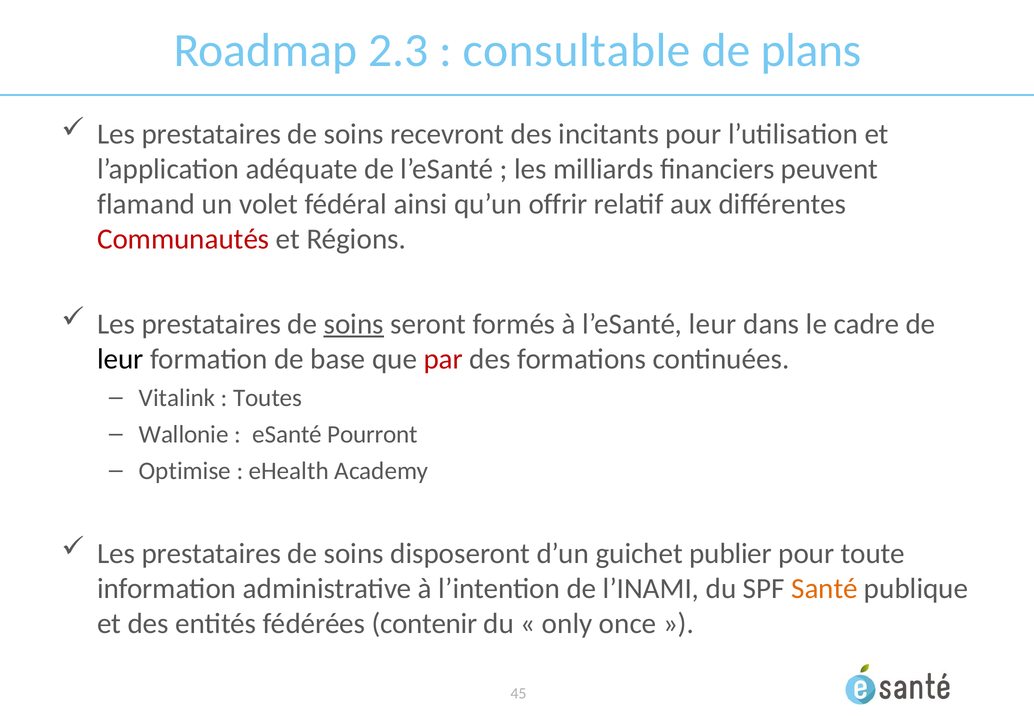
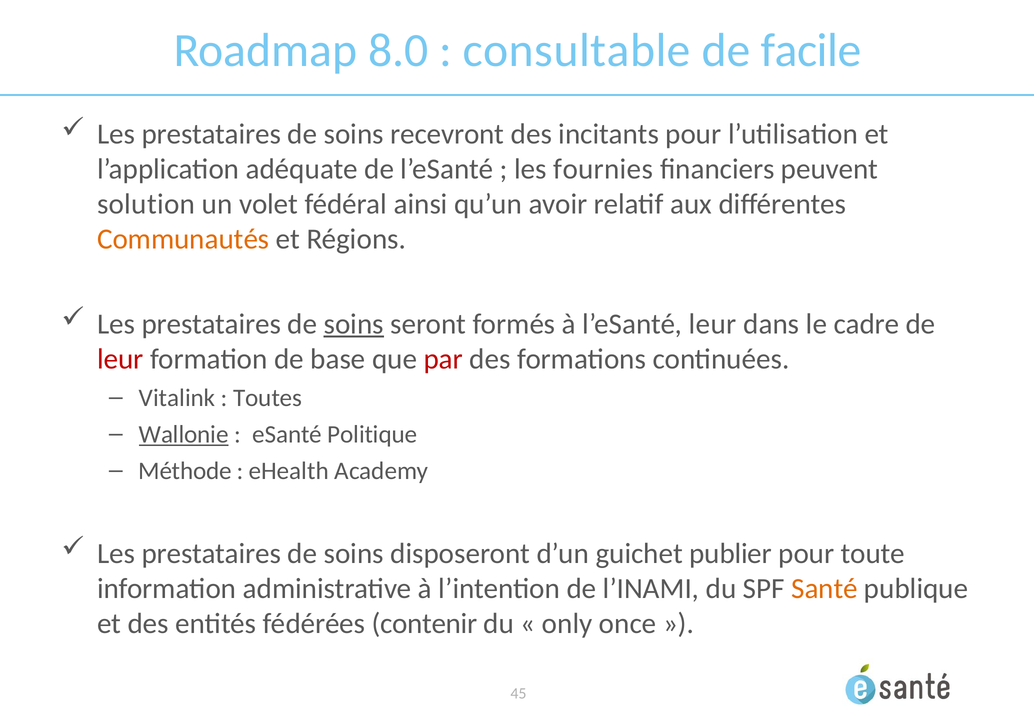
2.3: 2.3 -> 8.0 (398, 51)
plans: plans -> facile (811, 51)
milliards: milliards -> fournies (603, 169)
flamand: flamand -> solution (146, 204)
offrir: offrir -> avoir (558, 204)
Communautés colour: red -> orange (183, 239)
leur colour: black -> red (120, 359)
Wallonie underline: none -> present (184, 434)
Pourront: Pourront -> Politique (372, 434)
Optimise: Optimise -> Méthode (185, 471)
